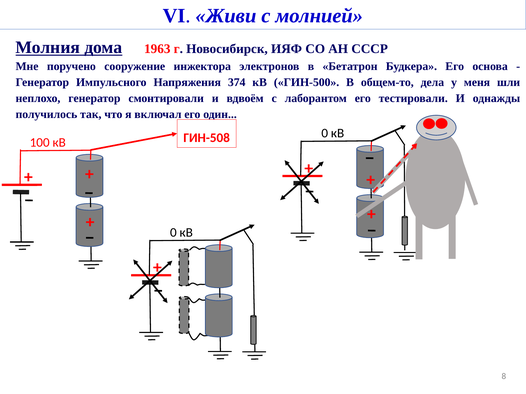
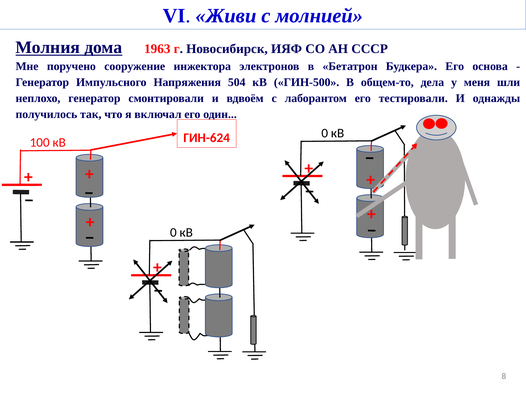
374: 374 -> 504 (237, 82)
ГИН-508: ГИН-508 -> ГИН-624 (207, 138)
